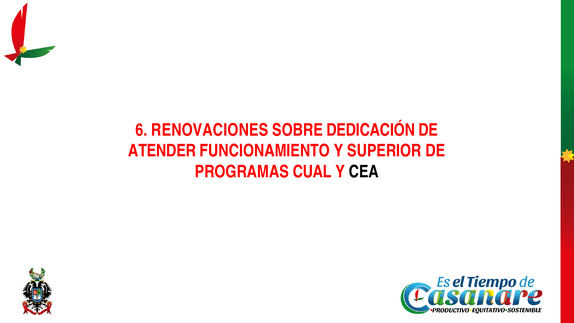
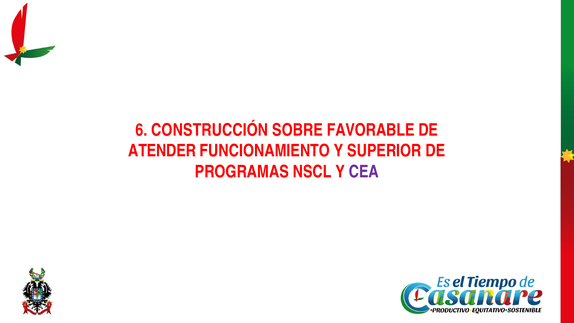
RENOVACIONES: RENOVACIONES -> CONSTRUCCIÓN (210, 130)
DEDICACIÓN: DEDICACIÓN -> FAVORABLE (371, 130)
CUAL: CUAL -> NSCL (312, 172)
CEA colour: black -> purple (364, 172)
